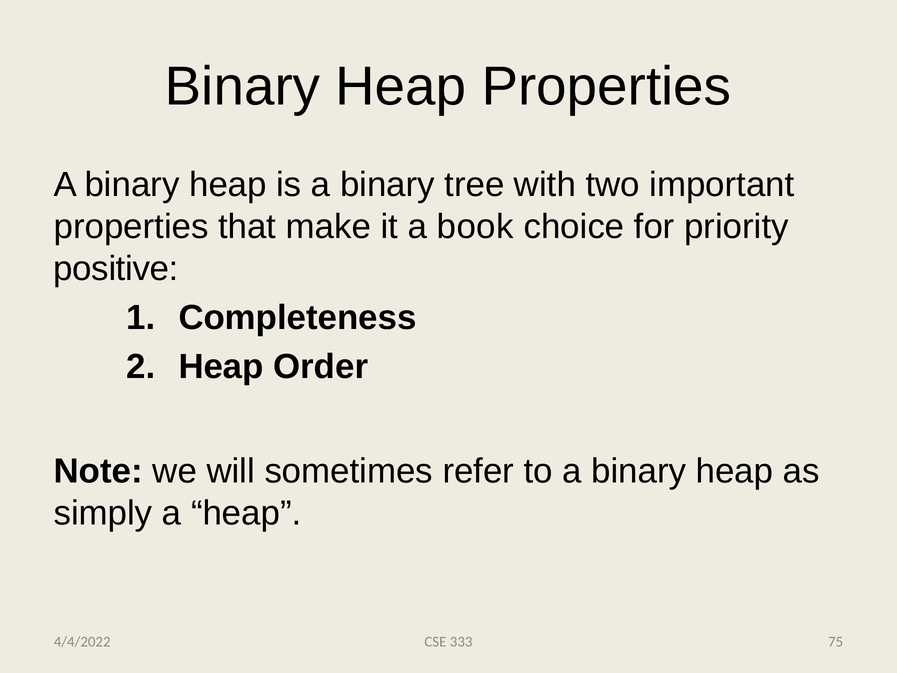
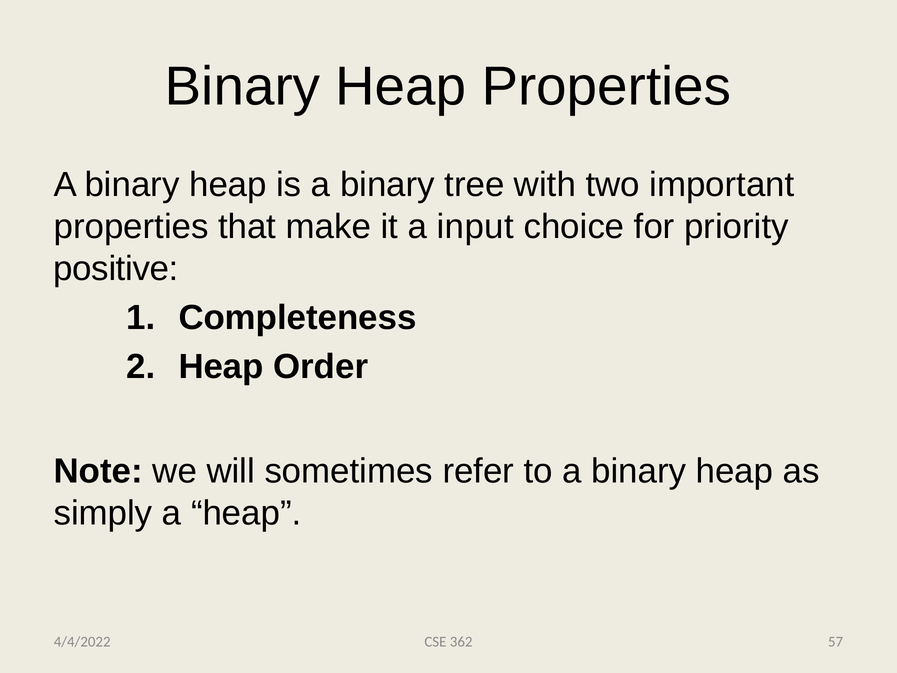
book: book -> input (475, 227)
333: 333 -> 362 (461, 641)
75: 75 -> 57 (836, 641)
